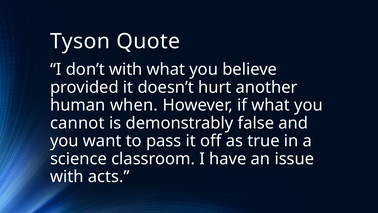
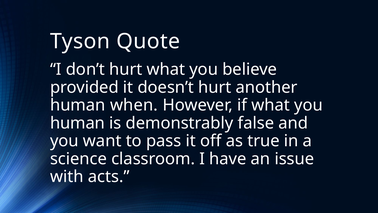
don’t with: with -> hurt (126, 69)
cannot: cannot -> human (77, 123)
